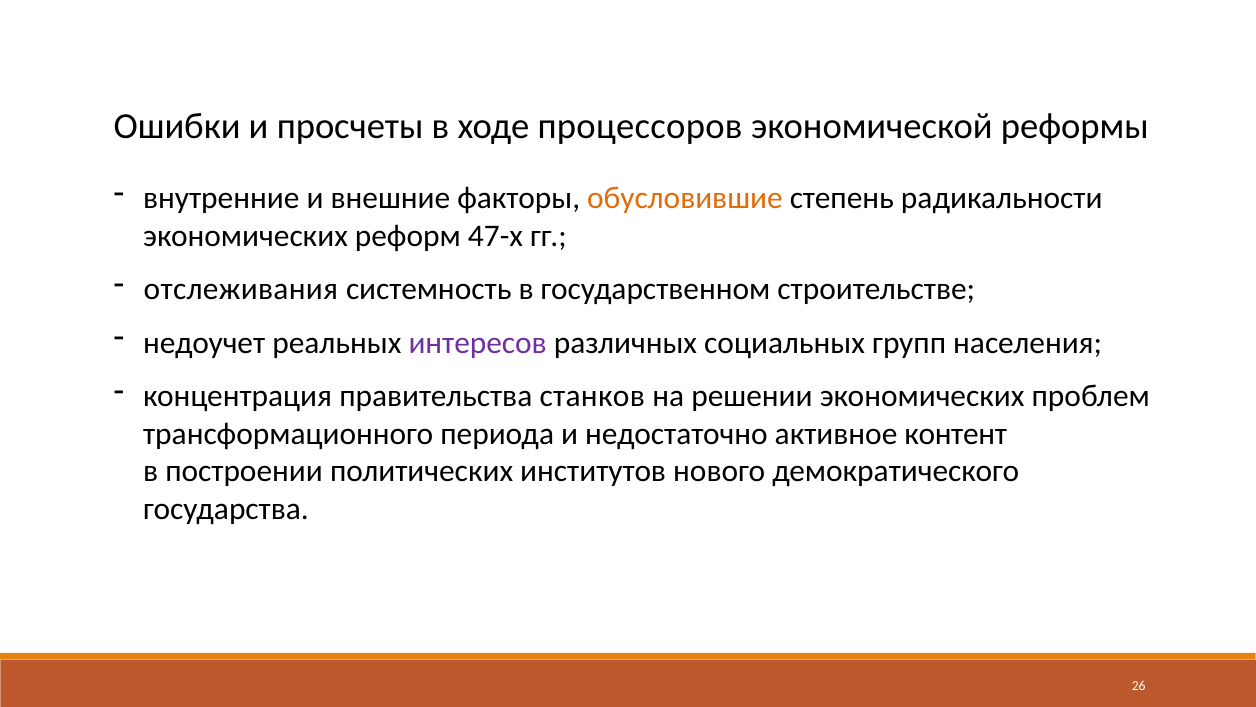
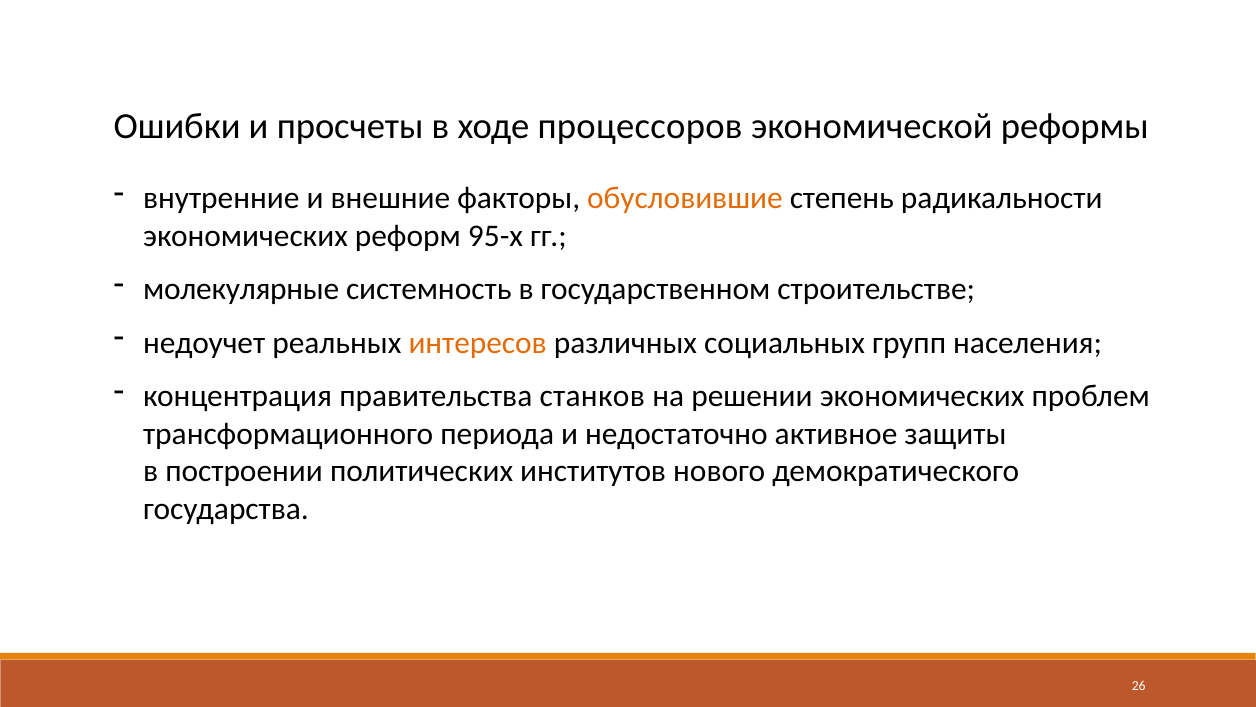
47-х: 47-х -> 95-х (495, 236)
отслеживания: отслеживания -> молекулярные (241, 289)
интересов colour: purple -> orange (478, 342)
контент: контент -> защиты (955, 433)
